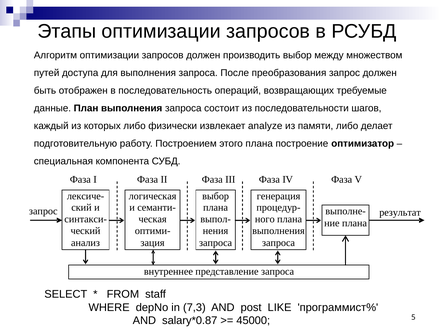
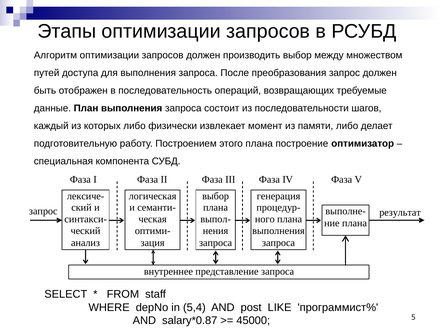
analyze: analyze -> момент (265, 126)
7,3: 7,3 -> 5,4 (194, 307)
